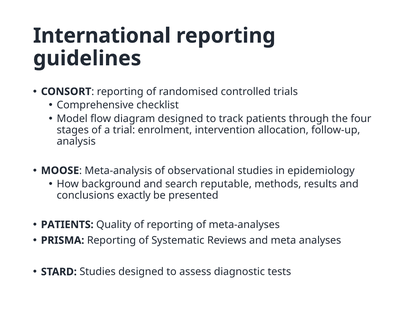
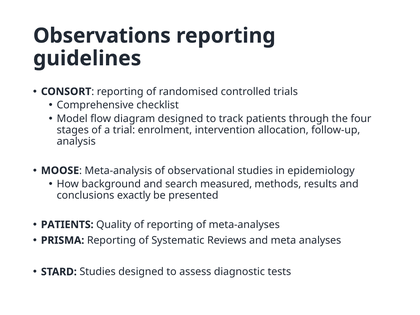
International: International -> Observations (102, 36)
reputable: reputable -> measured (226, 184)
